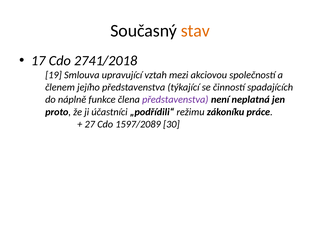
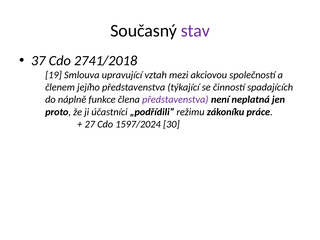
stav colour: orange -> purple (195, 31)
17: 17 -> 37 (38, 61)
1597/2089: 1597/2089 -> 1597/2024 (138, 124)
